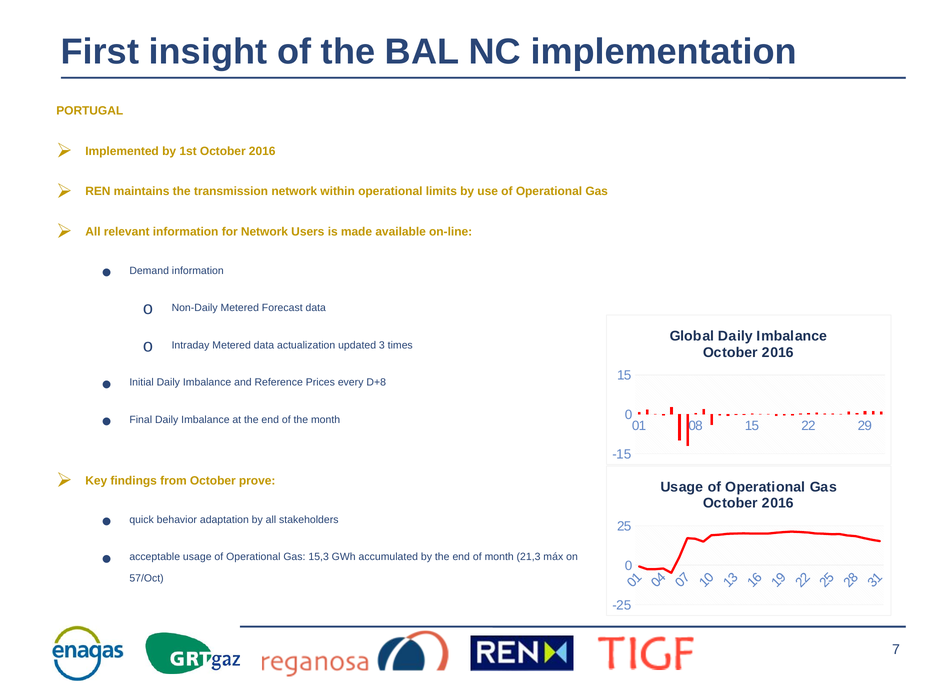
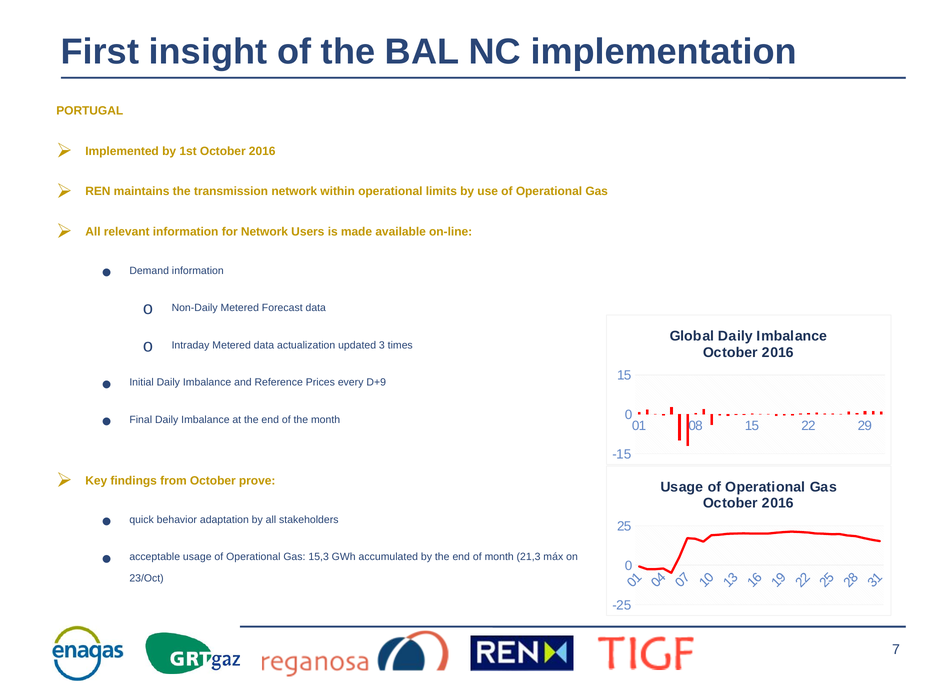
D+8: D+8 -> D+9 (376, 382)
57/Oct: 57/Oct -> 23/Oct (147, 578)
